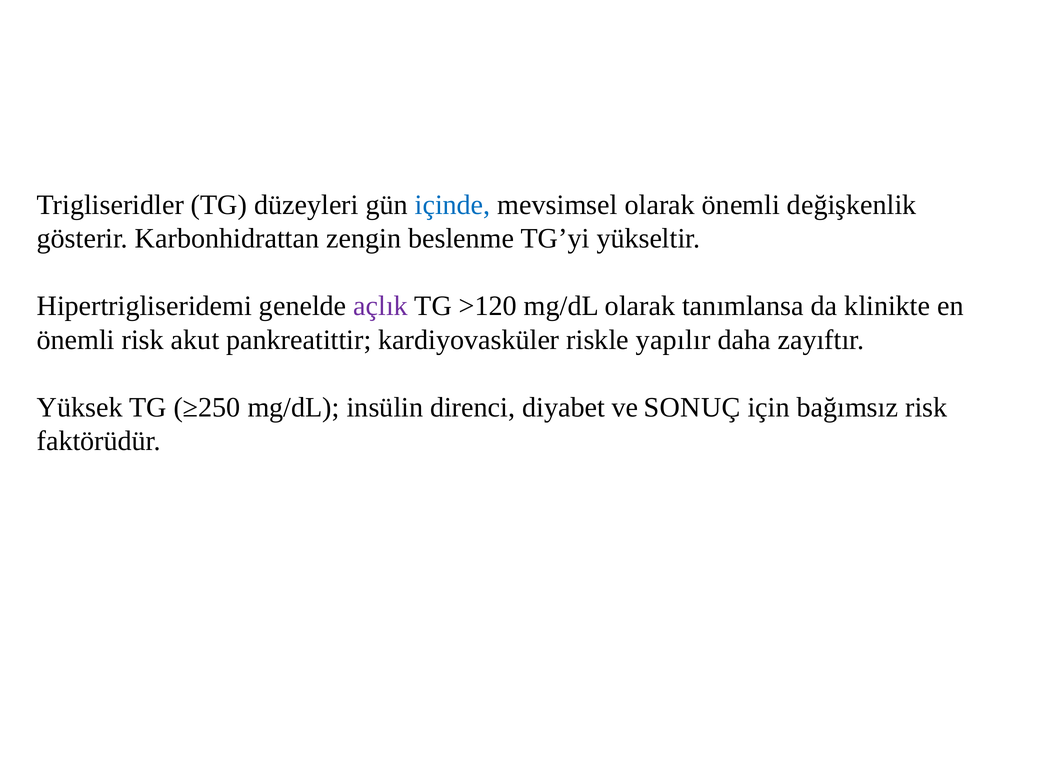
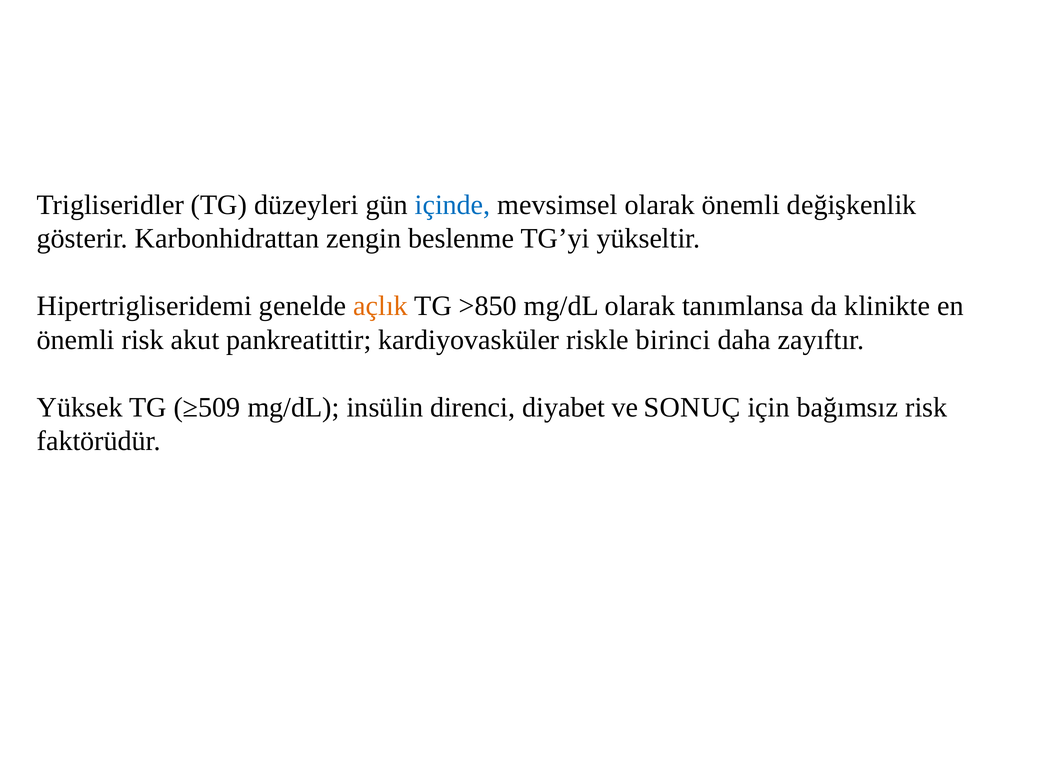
açlık colour: purple -> orange (381, 306)
>120: >120 -> >850 (488, 306)
yapılır: yapılır -> birinci (673, 340)
≥250: ≥250 -> ≥509 (207, 407)
